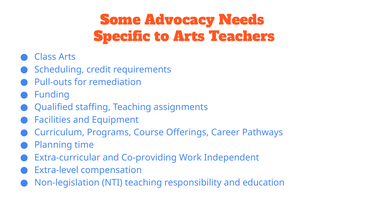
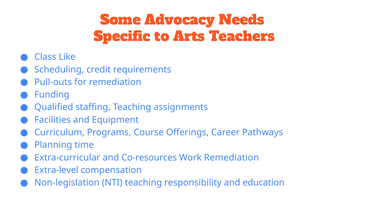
Class Arts: Arts -> Like (67, 57)
Co-providing: Co-providing -> Co-resources (149, 158)
Work Independent: Independent -> Remediation (231, 158)
